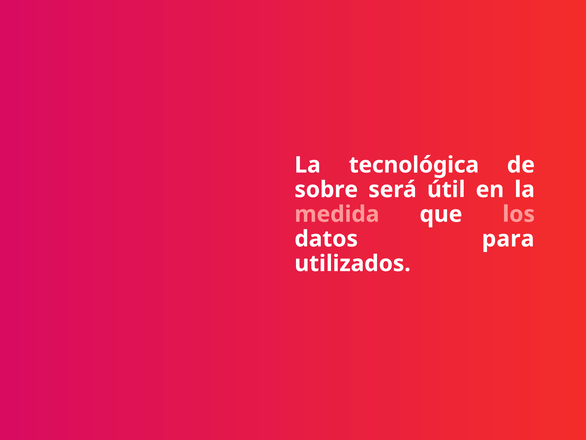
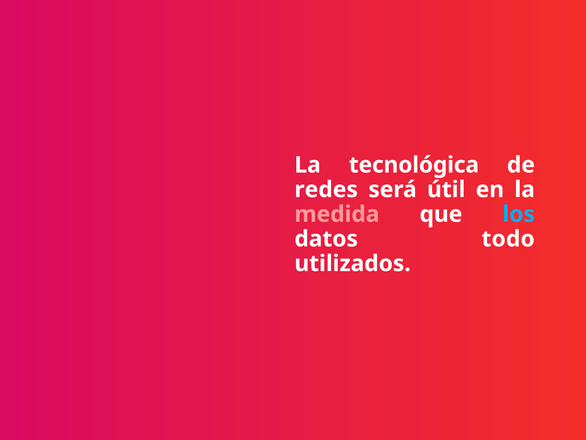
sobre: sobre -> redes (326, 189)
los colour: pink -> light blue (519, 214)
para: para -> todo (508, 239)
